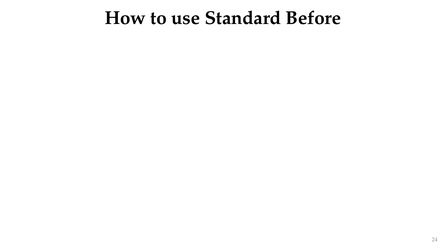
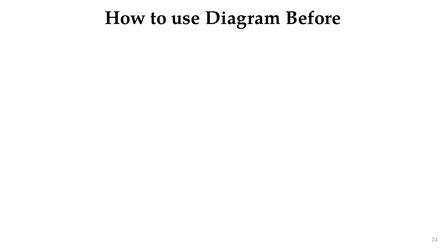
Standard: Standard -> Diagram (243, 18)
